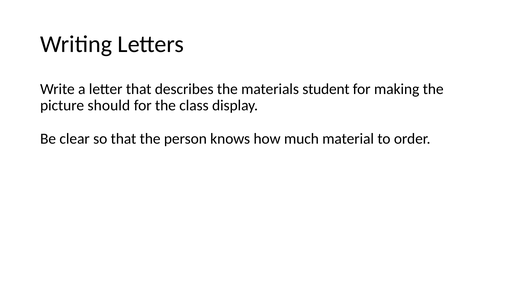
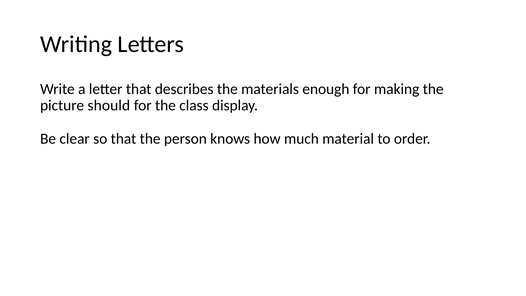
student: student -> enough (326, 89)
